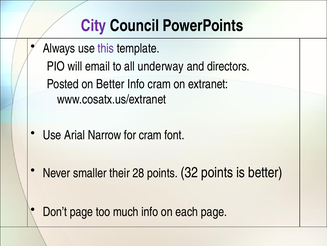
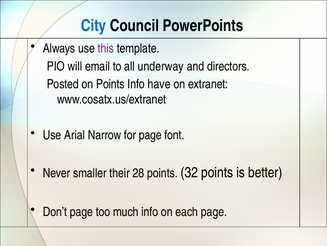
City colour: purple -> blue (94, 26)
on Better: Better -> Points (110, 84)
Info cram: cram -> have (159, 84)
for cram: cram -> page (150, 135)
